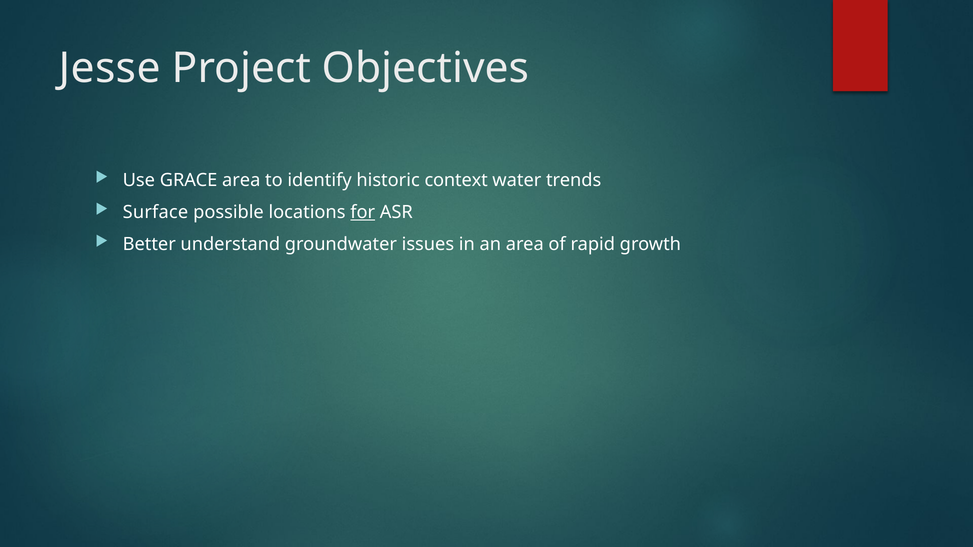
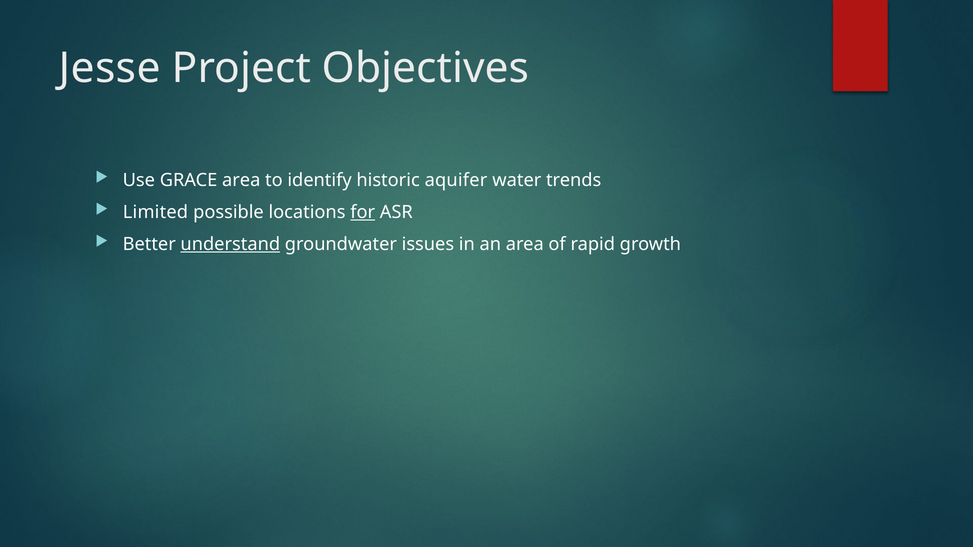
context: context -> aquifer (456, 180)
Surface: Surface -> Limited (155, 212)
understand underline: none -> present (230, 244)
